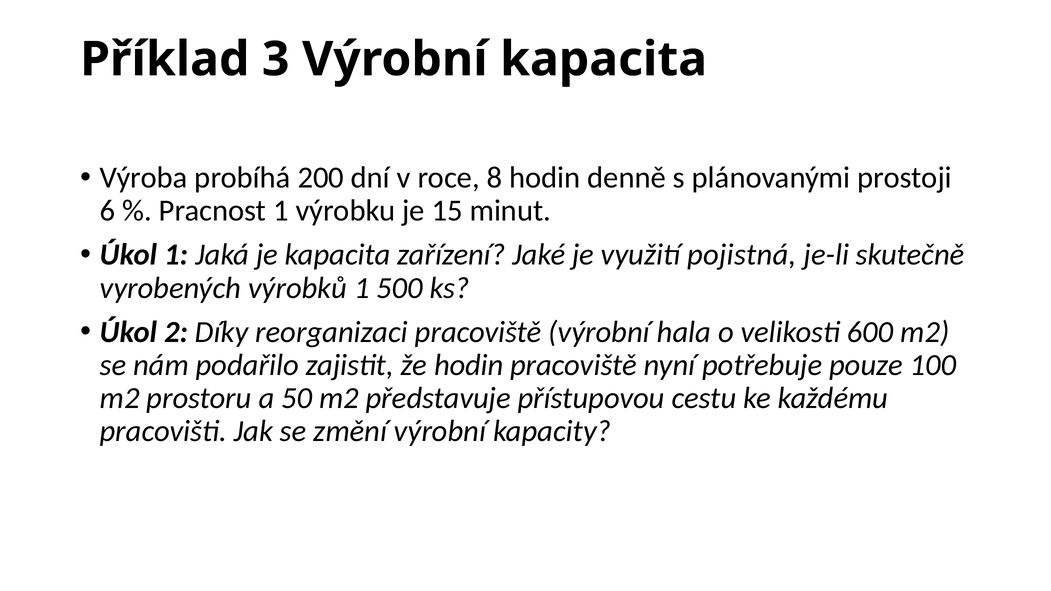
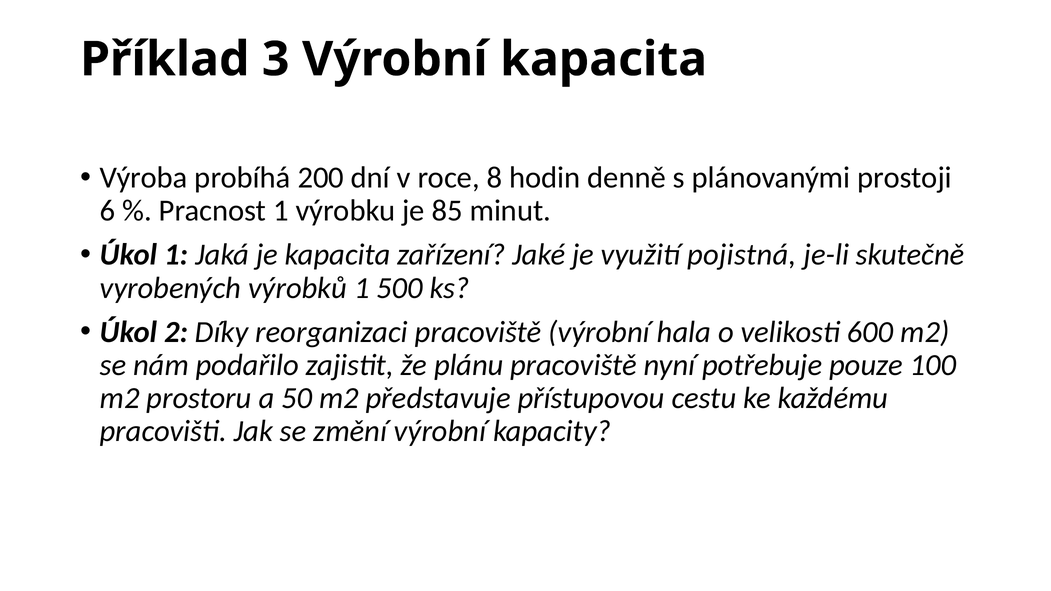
15: 15 -> 85 (447, 211)
že hodin: hodin -> plánu (469, 365)
